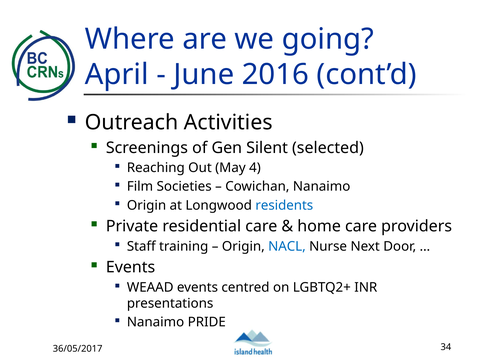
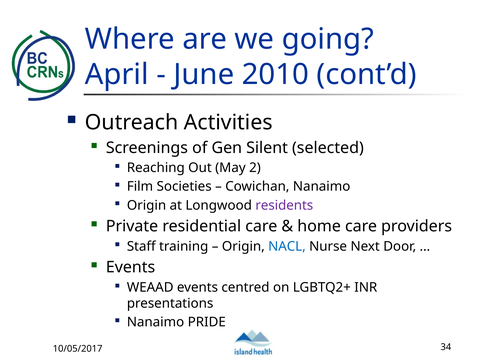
2016: 2016 -> 2010 (275, 74)
4: 4 -> 2 (255, 168)
residents colour: blue -> purple (284, 205)
36/05/2017: 36/05/2017 -> 10/05/2017 (78, 349)
